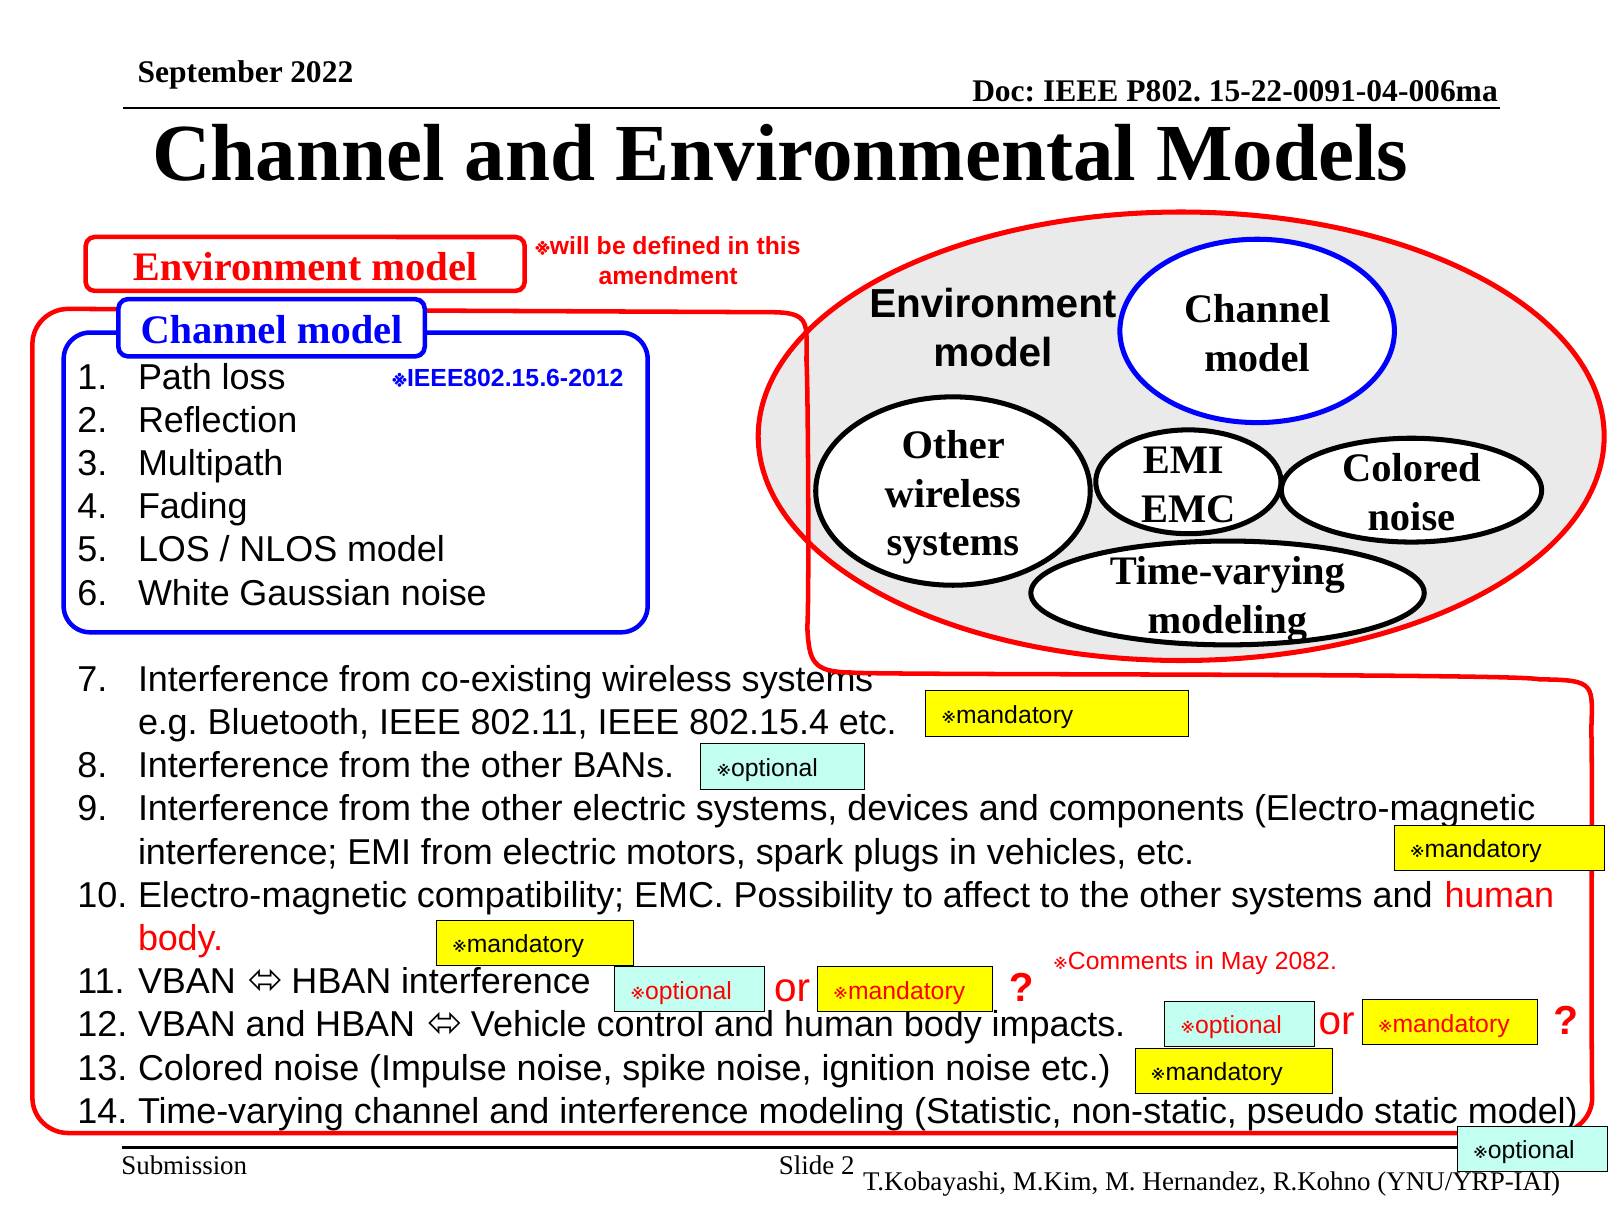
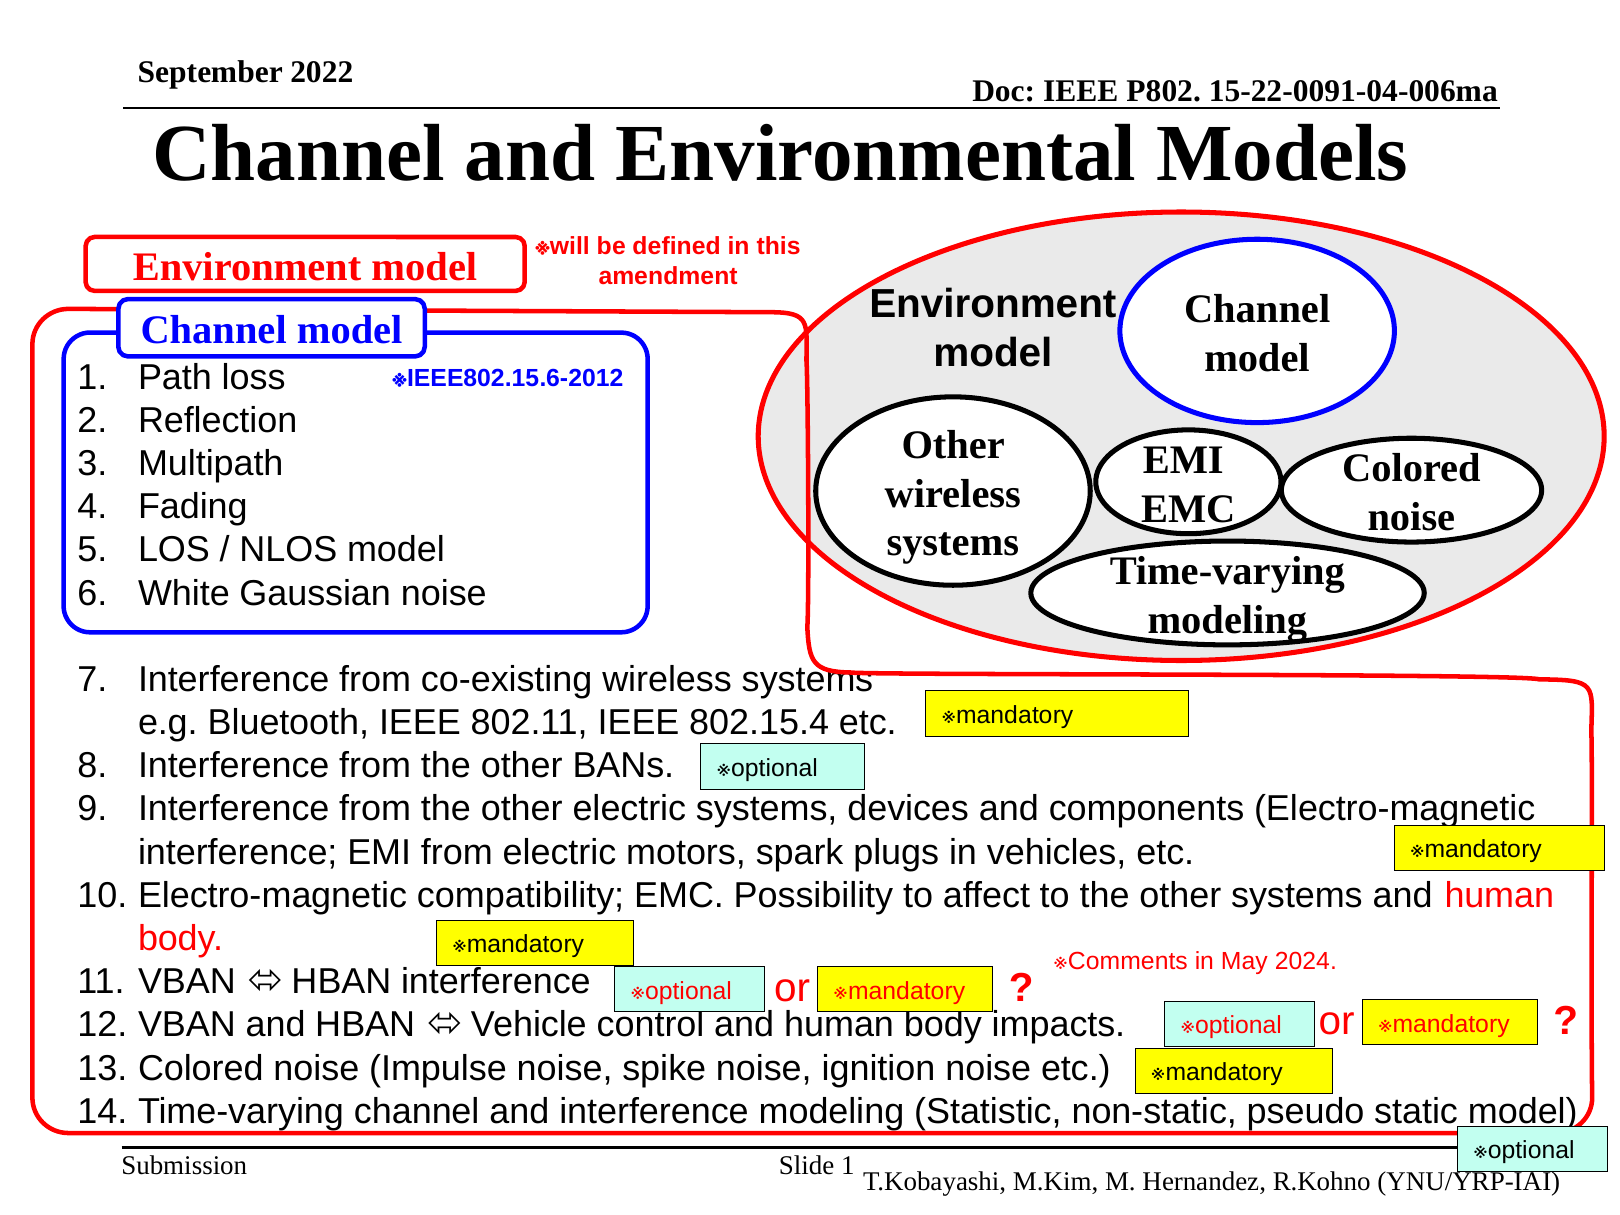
2082: 2082 -> 2024 (1306, 961)
Slide 2: 2 -> 1 (848, 1165)
